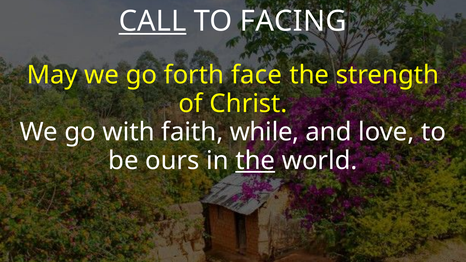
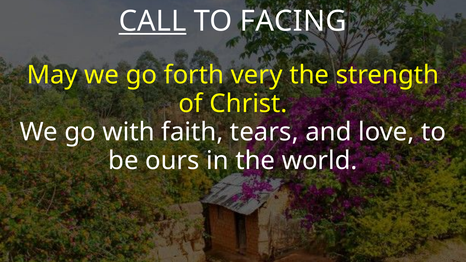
face: face -> very (257, 75)
while: while -> tears (264, 132)
the underline: present -> none (255, 161)
